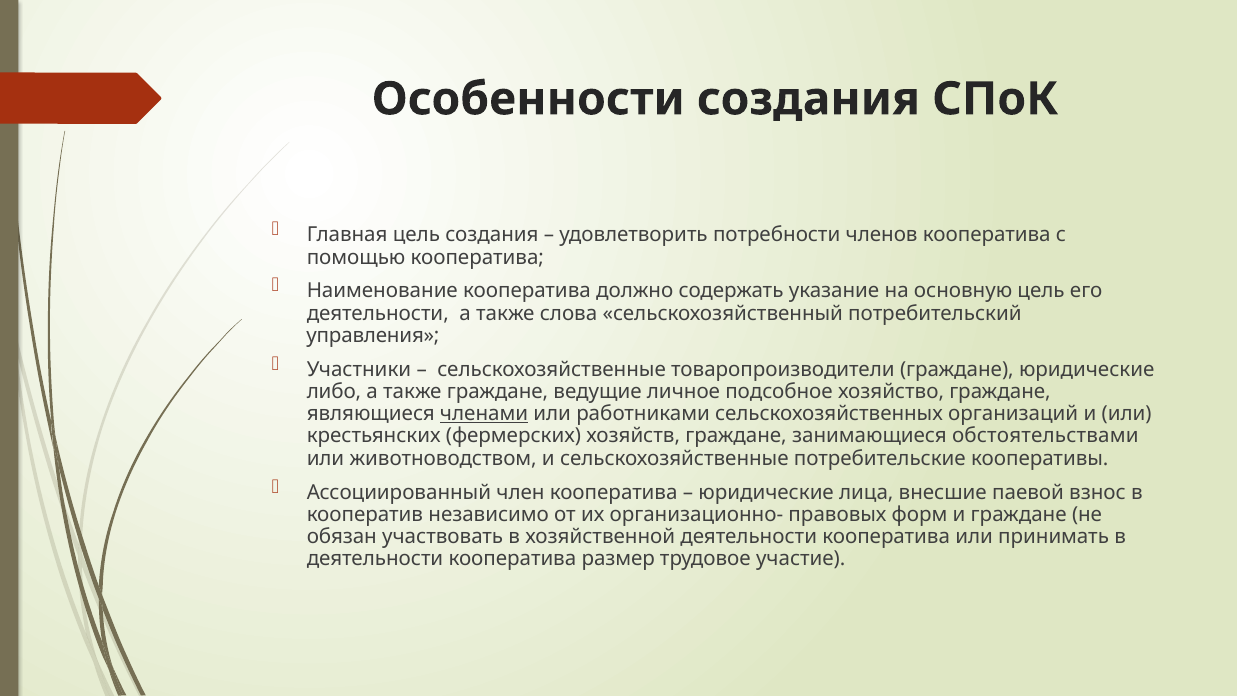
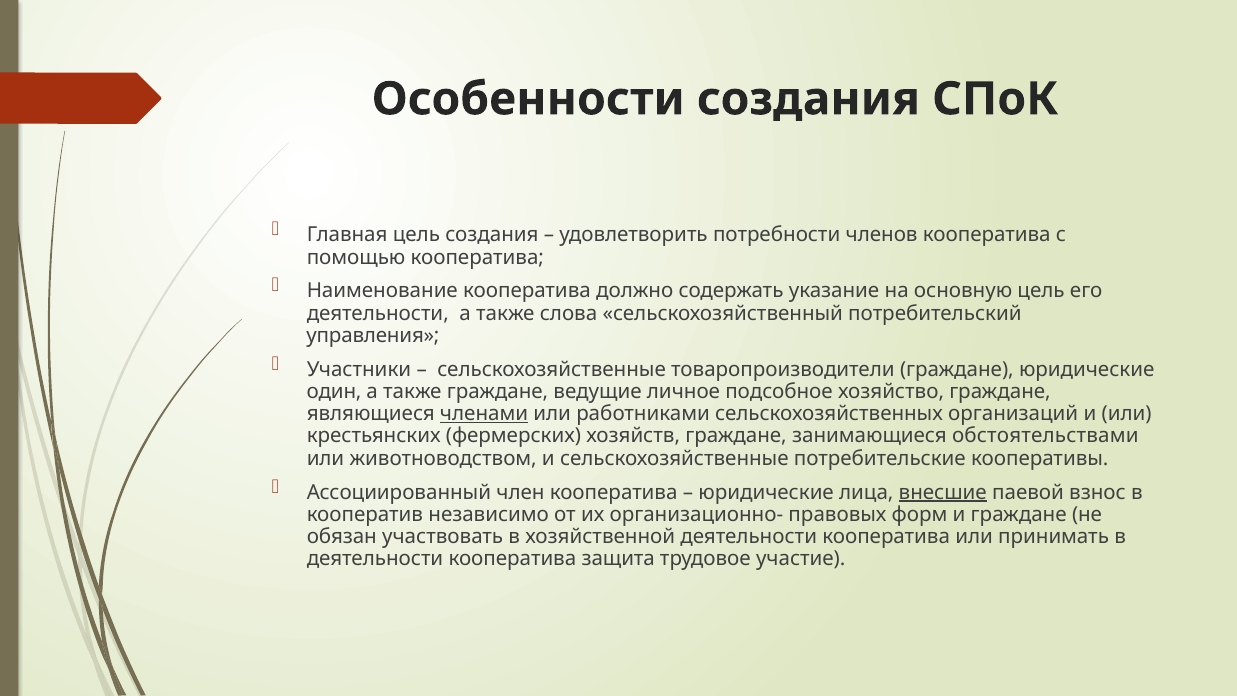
либо: либо -> один (334, 392)
внесшие underline: none -> present (943, 492)
размер: размер -> защита (618, 559)
